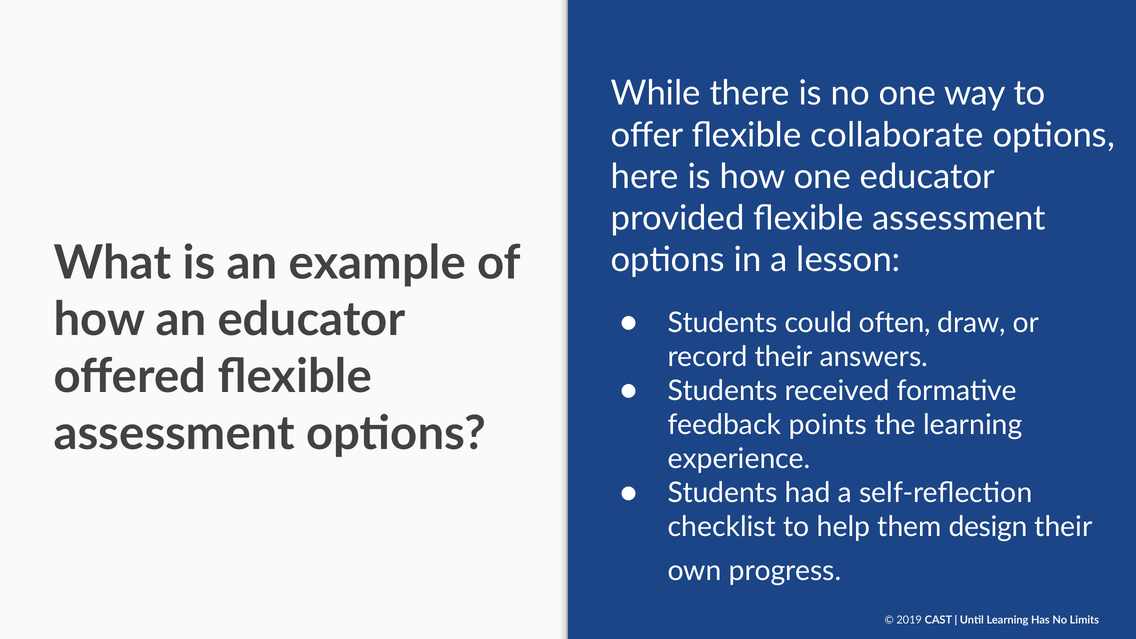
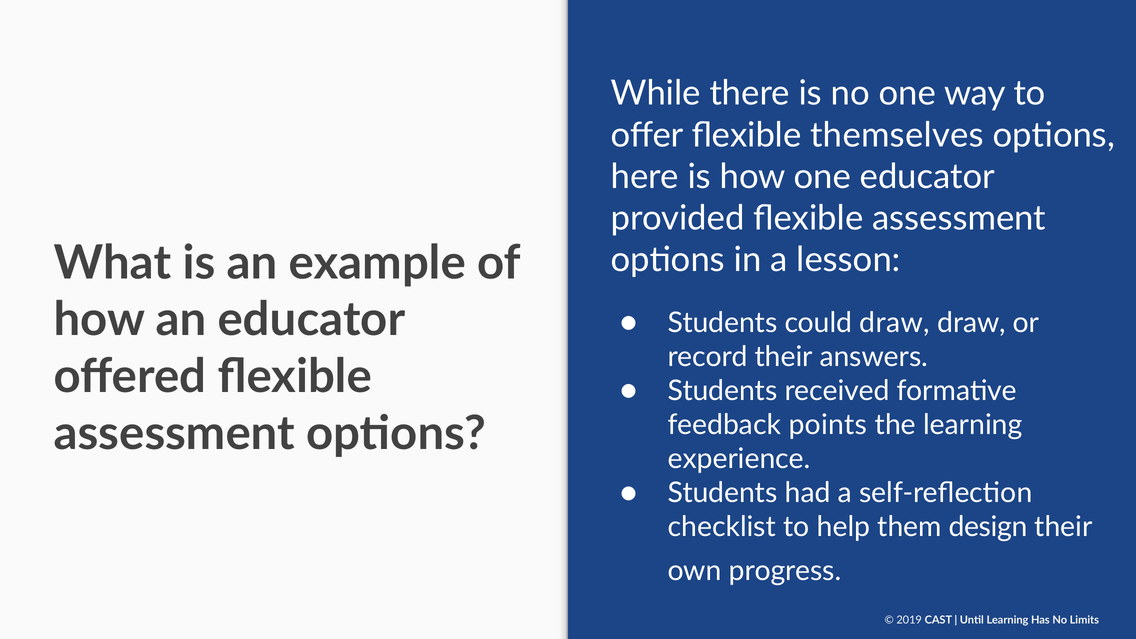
collaborate: collaborate -> themselves (897, 135)
could often: often -> draw (895, 323)
